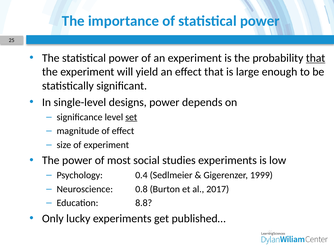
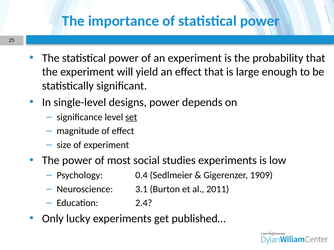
that underline: present -> none (316, 58)
1999: 1999 -> 1909 (261, 176)
0.8: 0.8 -> 3.1 (141, 190)
2017: 2017 -> 2011 (218, 190)
8.8: 8.8 -> 2.4 (144, 203)
